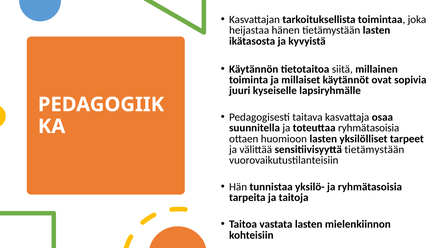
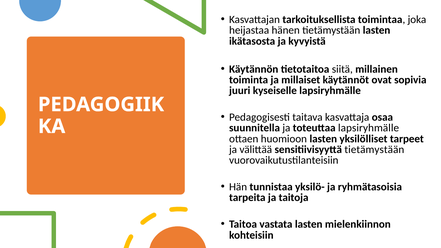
toteuttaa ryhmätasoisia: ryhmätasoisia -> lapsiryhmälle (369, 128)
